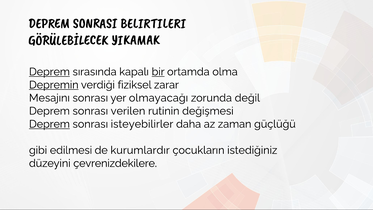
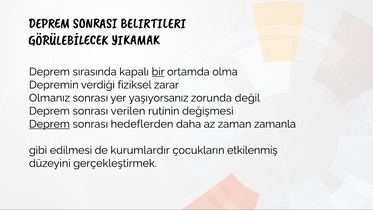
Deprem underline: present -> none (49, 72)
Depremin underline: present -> none (54, 85)
Mesajını: Mesajını -> Olmanız (49, 98)
olmayacağı: olmayacağı -> yaşıyorsanız (159, 98)
isteyebilirler: isteyebilirler -> hedeflerden (142, 124)
güçlüğü: güçlüğü -> zamanla (275, 124)
istediğiniz: istediğiniz -> etkilenmiş (252, 150)
çevrenizdekilere: çevrenizdekilere -> gerçekleştirmek (115, 163)
